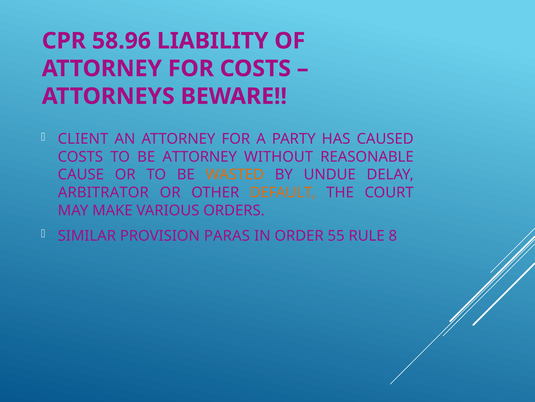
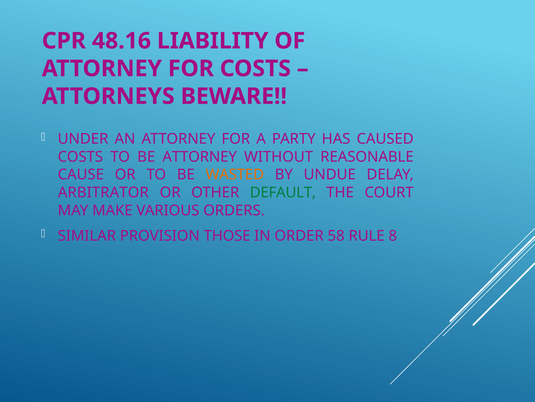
58.96: 58.96 -> 48.16 (121, 41)
CLIENT: CLIENT -> UNDER (83, 139)
DEFAULT colour: orange -> green (283, 192)
PARAS: PARAS -> THOSE (227, 235)
55: 55 -> 58 (336, 235)
